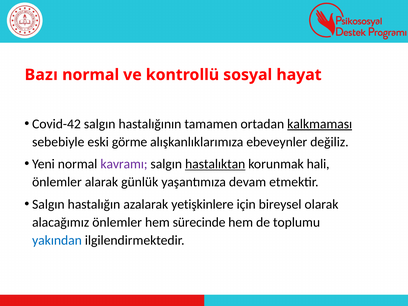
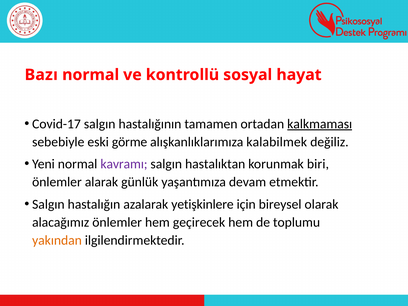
Covid-42: Covid-42 -> Covid-17 (56, 124)
ebeveynler: ebeveynler -> kalabilmek (277, 142)
hastalıktan underline: present -> none (215, 164)
hali: hali -> biri (318, 164)
sürecinde: sürecinde -> geçirecek (199, 222)
yakından colour: blue -> orange (57, 240)
